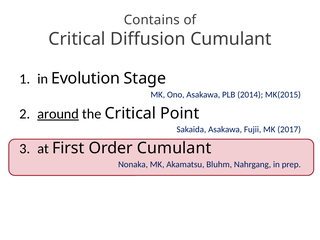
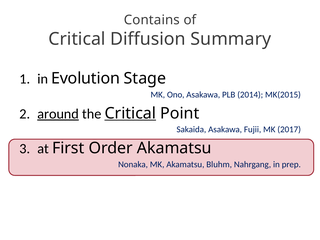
Diffusion Cumulant: Cumulant -> Summary (231, 39)
Critical underline: none -> present (130, 113)
Order Cumulant: Cumulant -> Akamatsu (174, 148)
